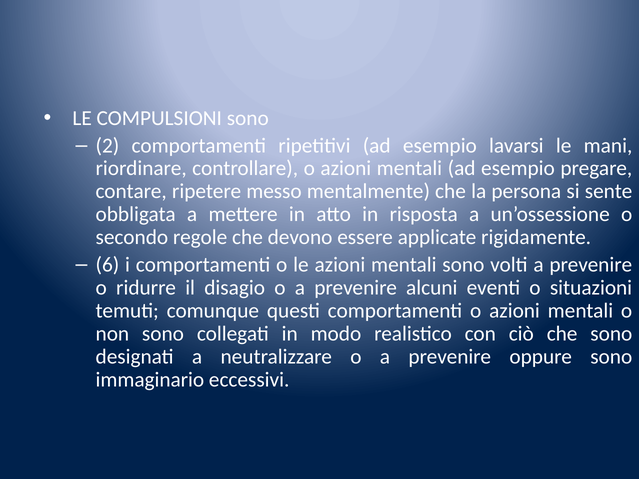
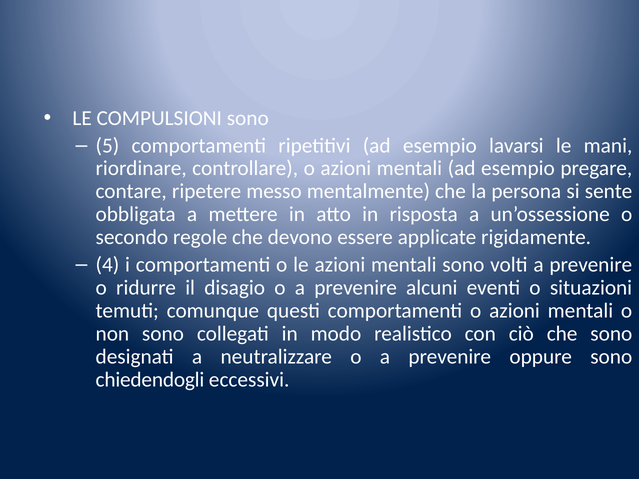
2: 2 -> 5 (107, 146)
6: 6 -> 4 (107, 265)
immaginario: immaginario -> chiedendogli (150, 380)
